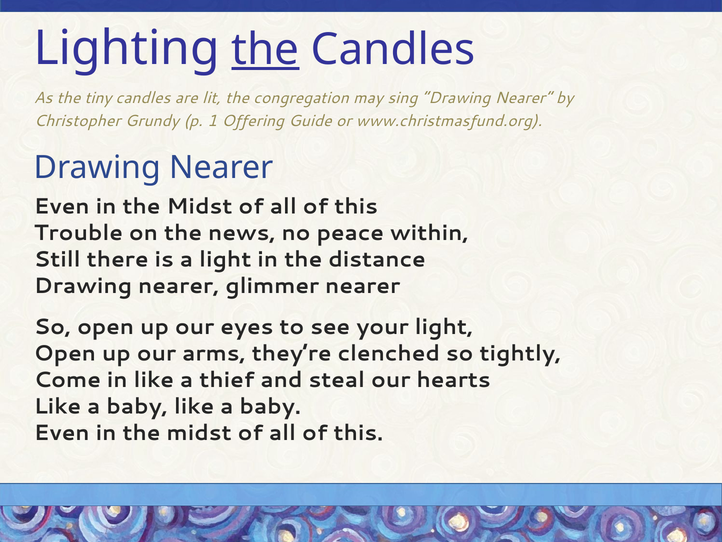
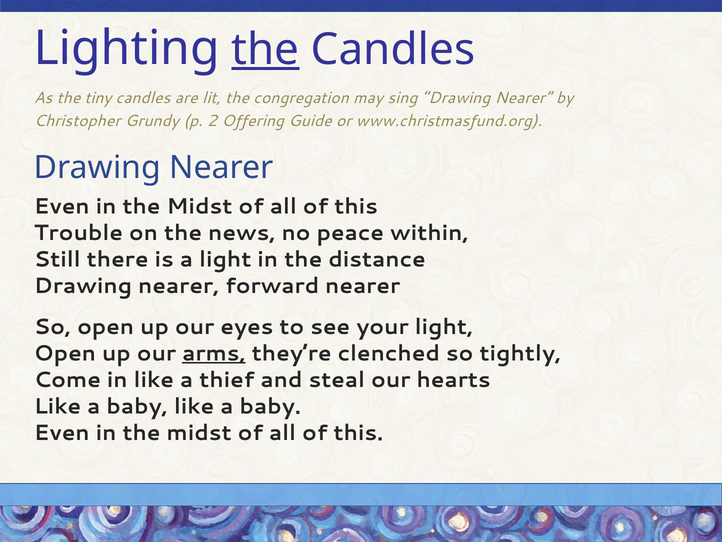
1: 1 -> 2 (212, 121)
glimmer: glimmer -> forward (272, 286)
arms underline: none -> present (214, 353)
